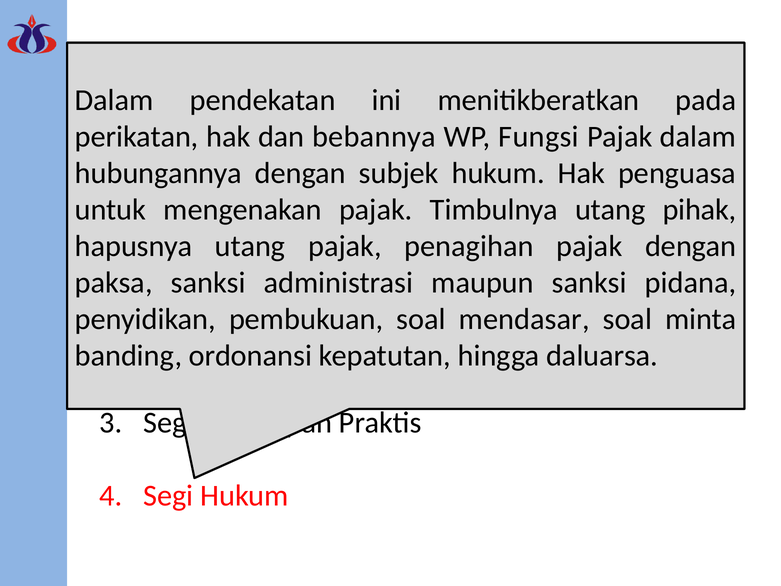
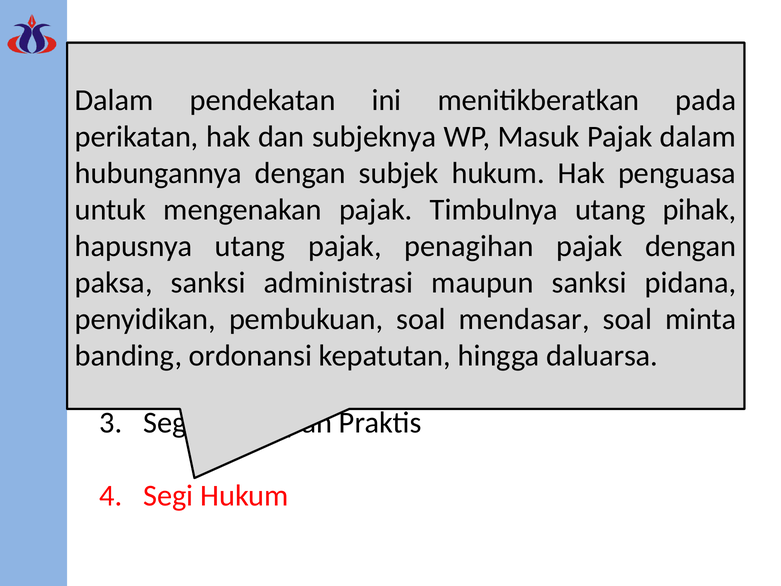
bebannya: bebannya -> subjeknya (374, 137)
Fungsi: Fungsi -> Masuk (539, 137)
